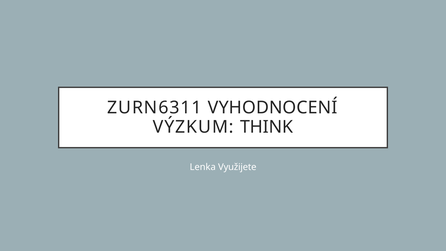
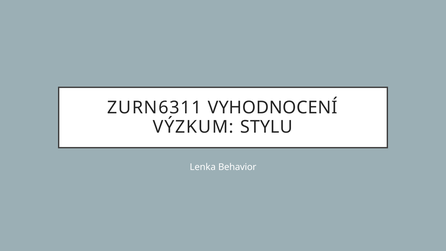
THINK: THINK -> STYLU (266, 127)
Využijete: Využijete -> Behavior (237, 167)
